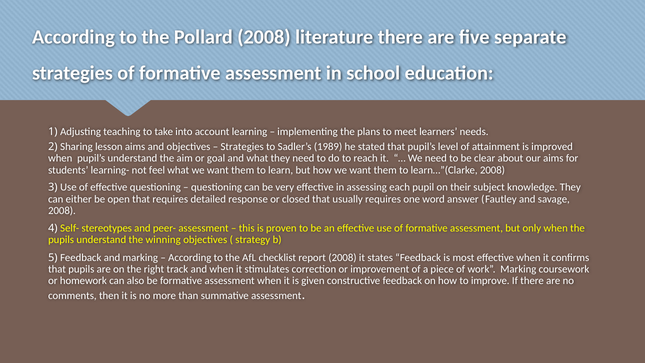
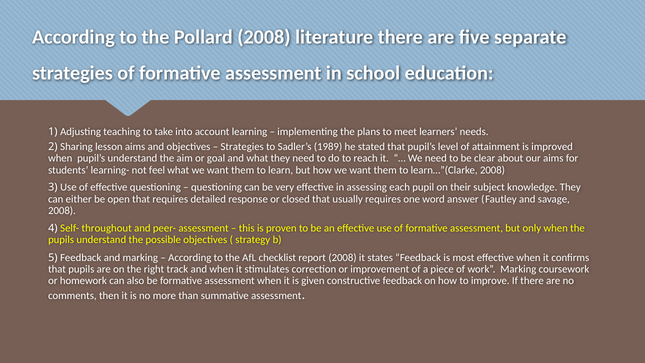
stereotypes: stereotypes -> throughout (107, 228)
winning: winning -> possible (163, 239)
